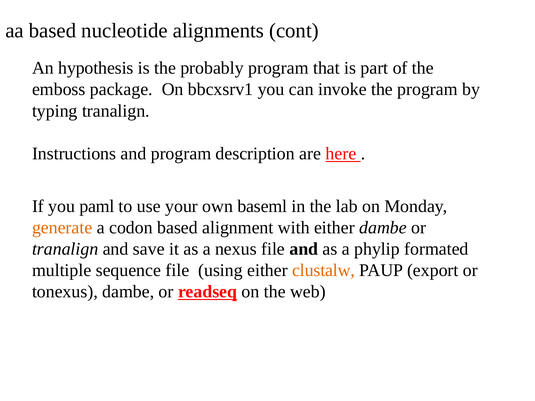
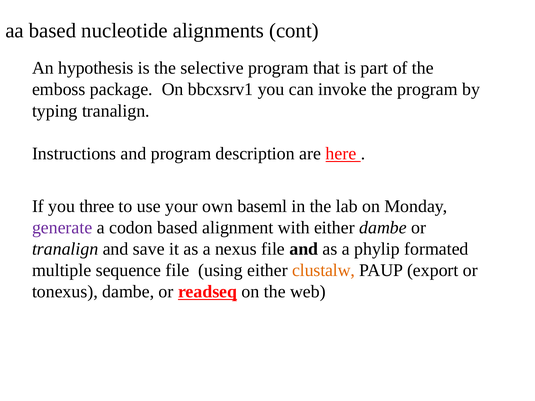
probably: probably -> selective (212, 68)
paml: paml -> three (97, 206)
generate colour: orange -> purple (62, 228)
